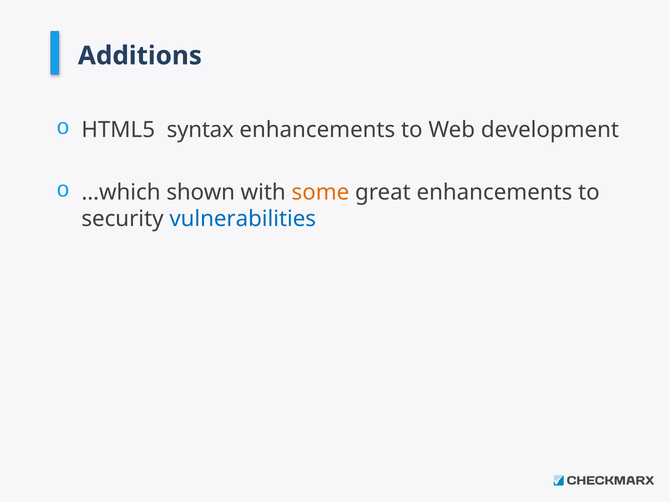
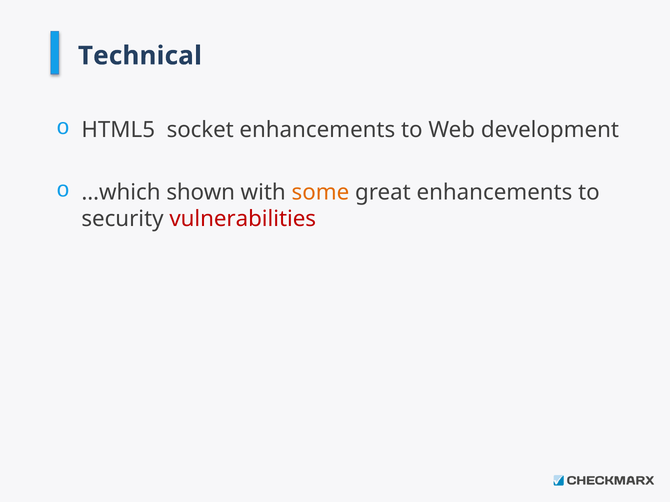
Additions: Additions -> Technical (140, 56)
syntax: syntax -> socket (200, 130)
vulnerabilities colour: blue -> red (243, 219)
